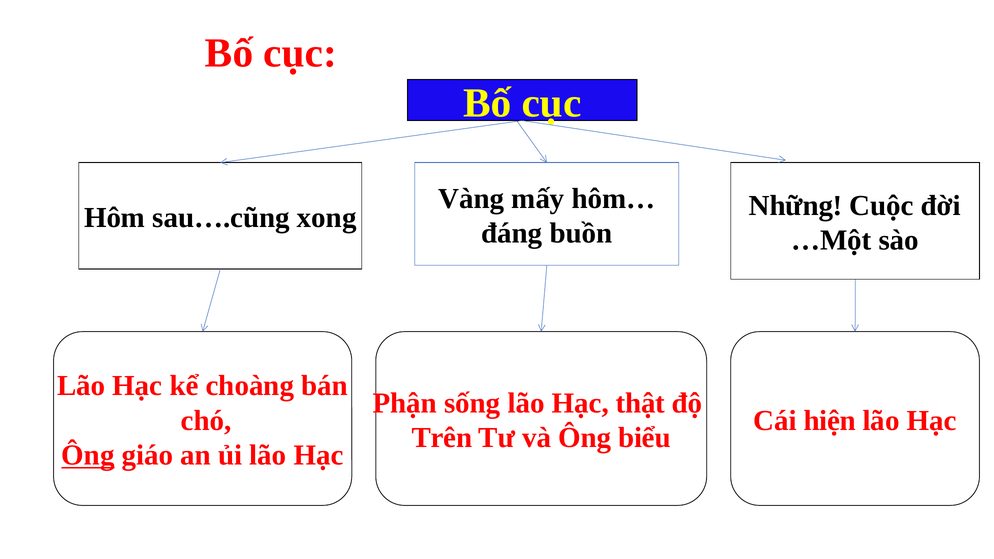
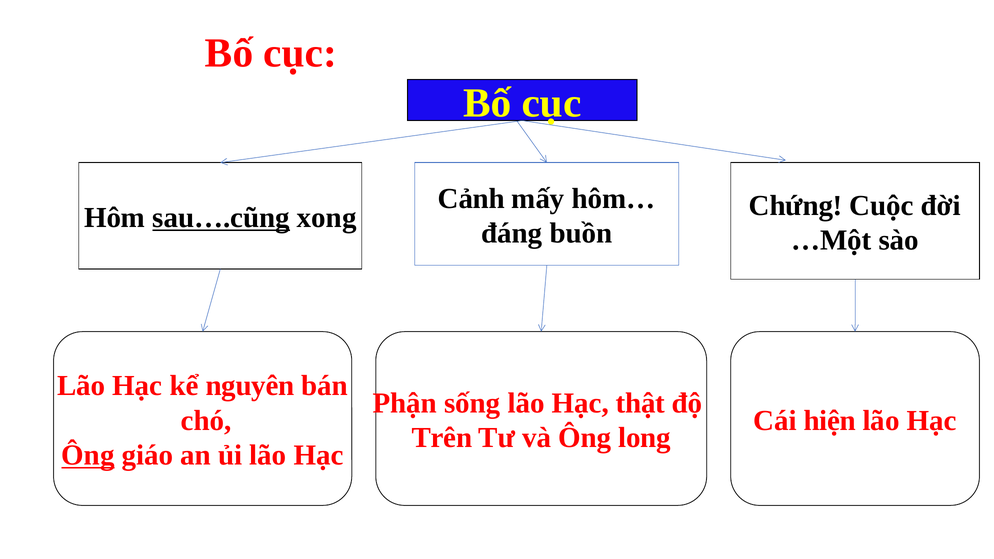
Vàng: Vàng -> Cảnh (471, 199)
Những: Những -> Chứng (796, 206)
sau….cũng underline: none -> present (221, 218)
choàng: choàng -> nguyên (250, 386)
biểu: biểu -> long (645, 438)
